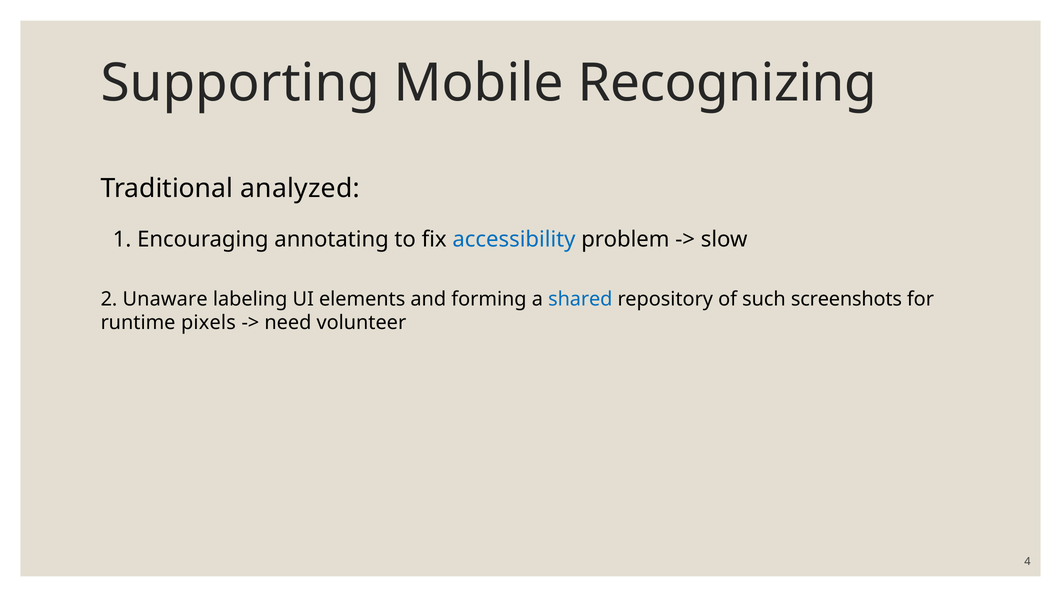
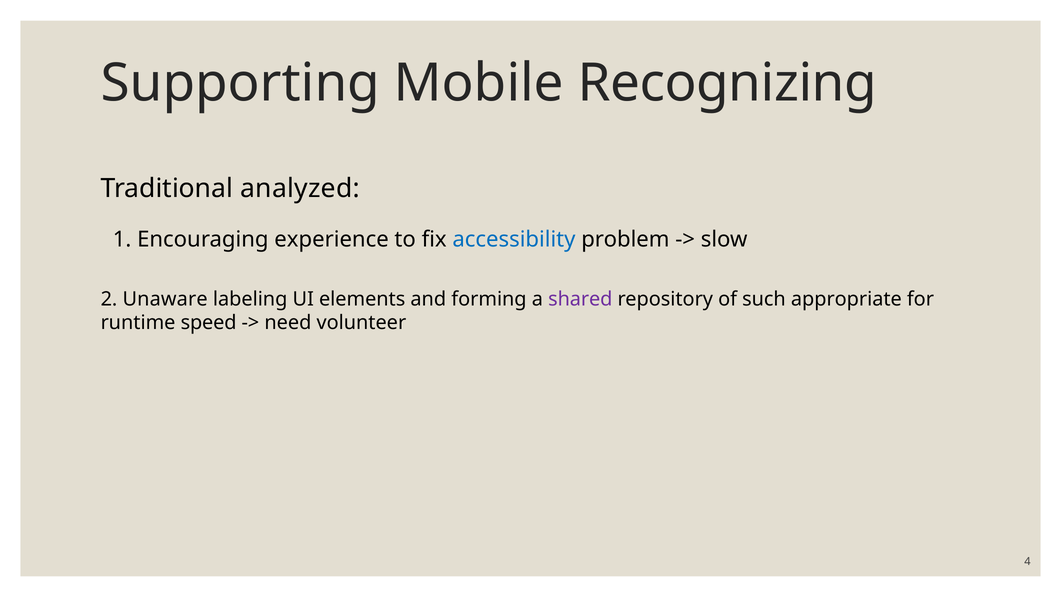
annotating: annotating -> experience (332, 239)
shared colour: blue -> purple (580, 299)
screenshots: screenshots -> appropriate (846, 299)
pixels: pixels -> speed (209, 323)
